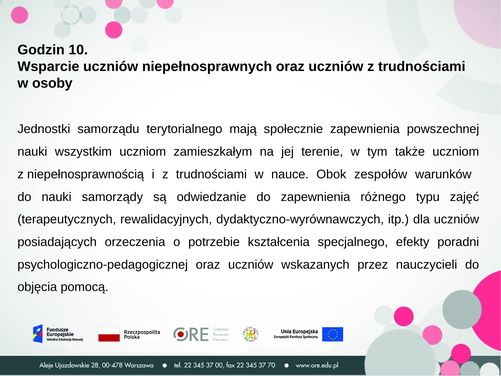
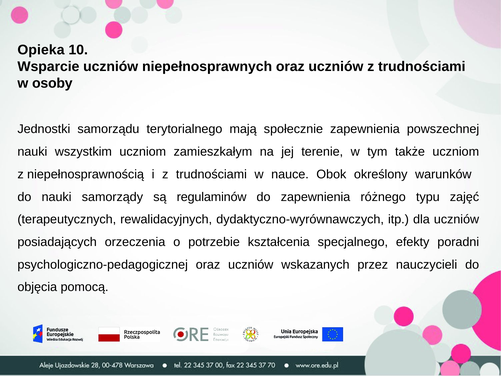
Godzin: Godzin -> Opieka (41, 50)
zespołów: zespołów -> określony (381, 174)
odwiedzanie: odwiedzanie -> regulaminów (212, 197)
